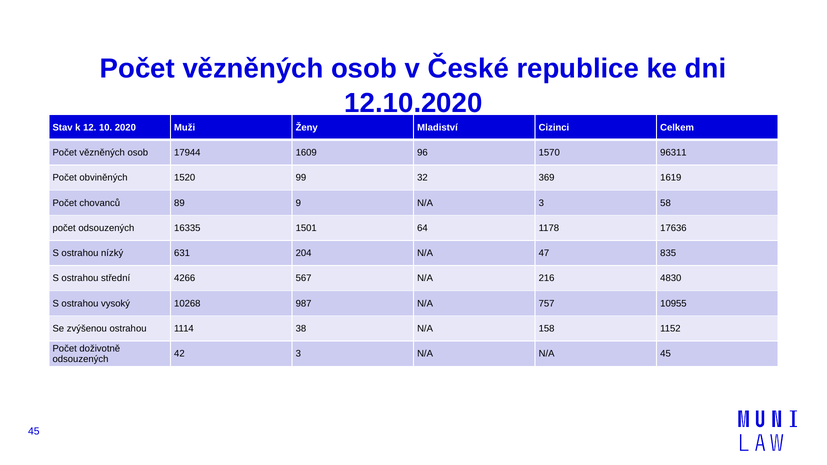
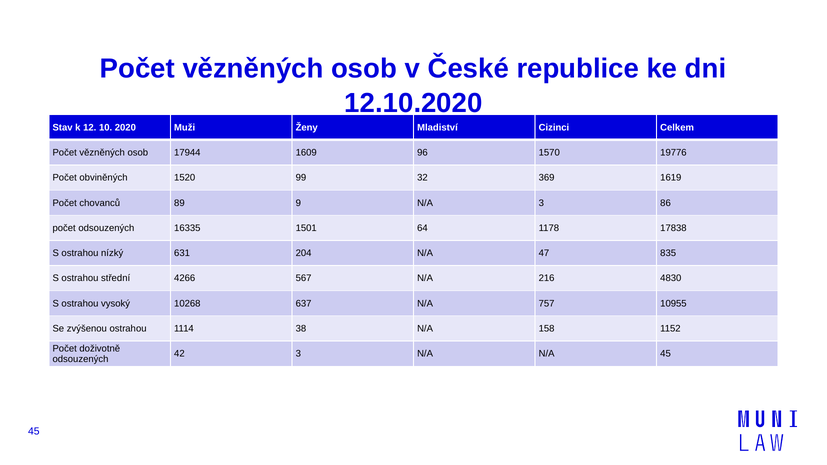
96311: 96311 -> 19776 (673, 153)
58: 58 -> 86 (666, 203)
17636: 17636 -> 17838 (673, 228)
987: 987 -> 637 (304, 304)
